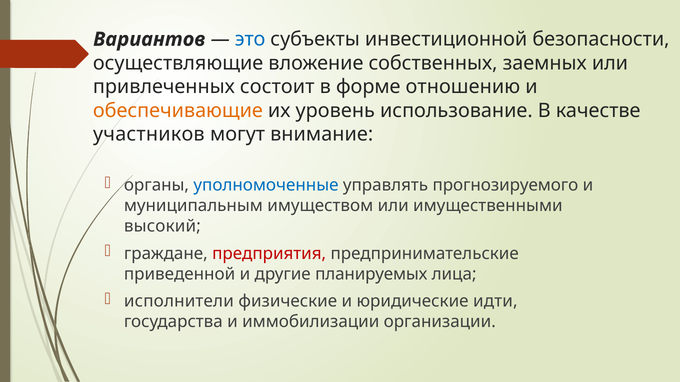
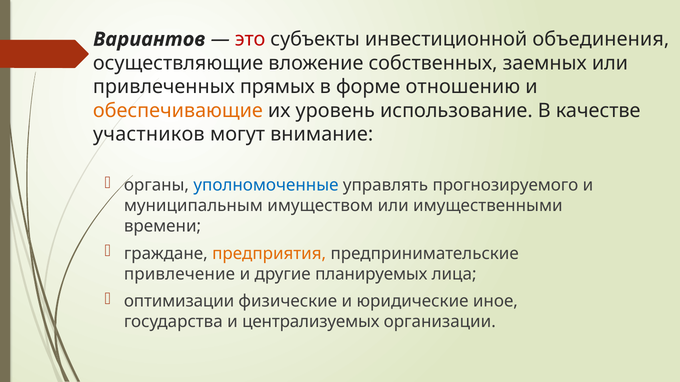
это colour: blue -> red (250, 39)
безопасности: безопасности -> объединения (601, 39)
состоит: состоит -> прямых (277, 87)
высокий: высокий -> времени (163, 226)
предприятия colour: red -> orange (269, 254)
приведенной: приведенной -> привлечение (179, 274)
исполнители: исполнители -> оптимизации (179, 302)
идти: идти -> иное (495, 302)
иммобилизации: иммобилизации -> централизуемых (311, 322)
